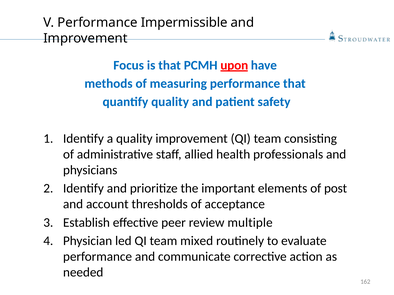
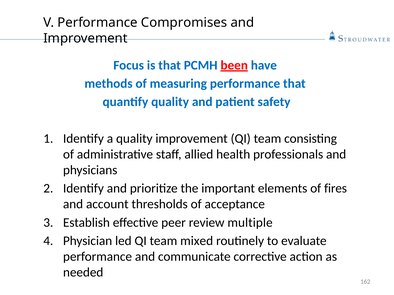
Impermissible: Impermissible -> Compromises (184, 23)
upon: upon -> been (234, 65)
post: post -> fires (336, 189)
